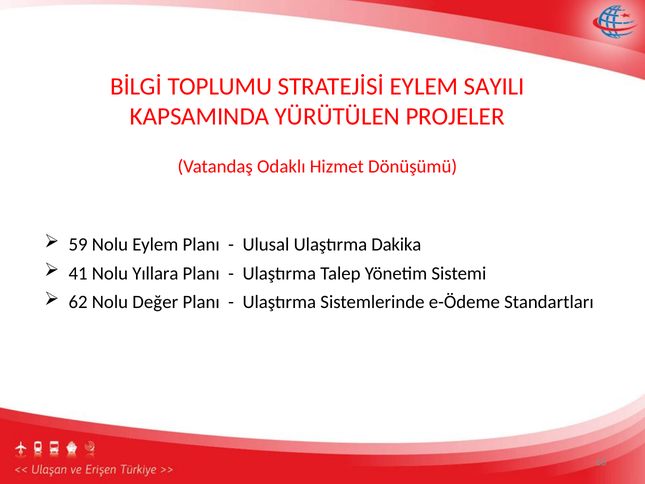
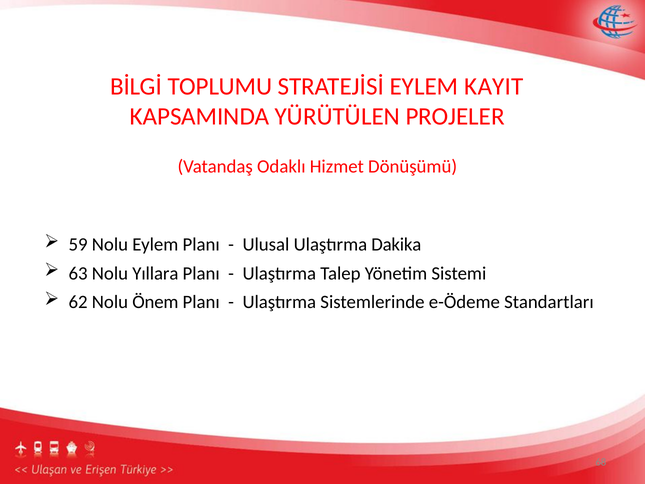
SAYILI: SAYILI -> KAYIT (494, 86)
41: 41 -> 63 (78, 273)
Değer: Değer -> Önem (155, 302)
